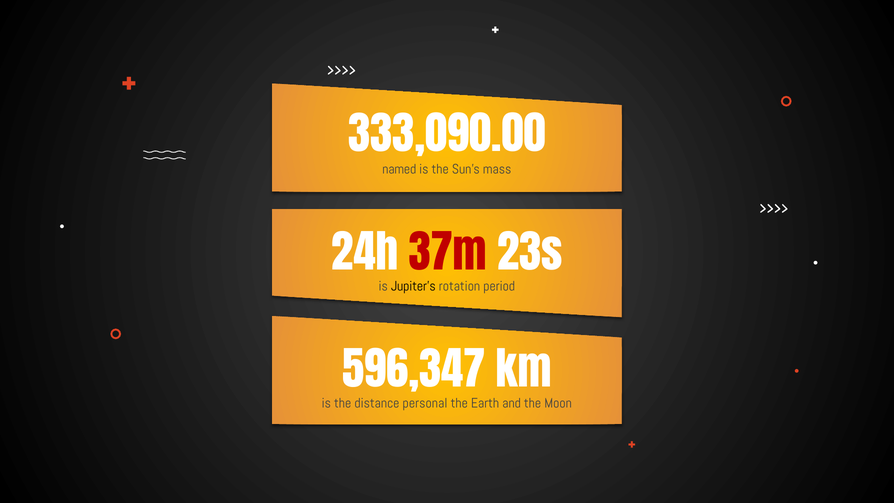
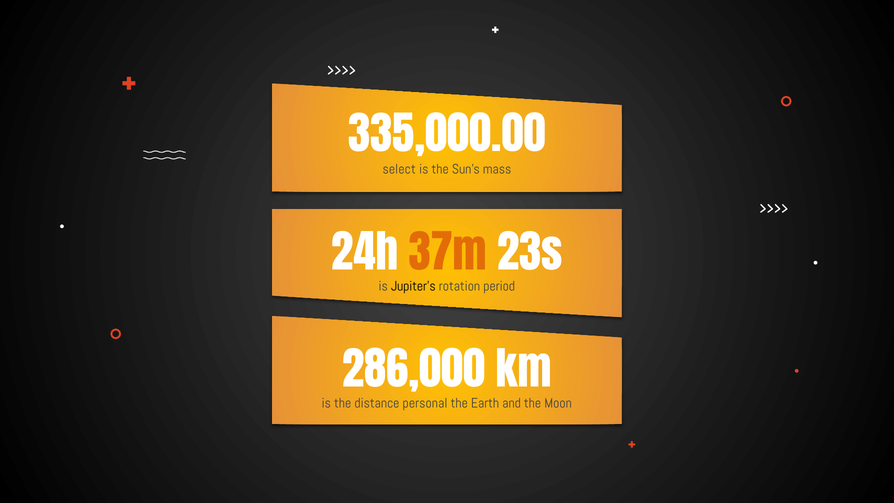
333,090.00: 333,090.00 -> 335,000.00 (447, 136)
named: named -> select (399, 169)
37m colour: red -> orange (448, 255)
596,347: 596,347 -> 286,000 (414, 372)
